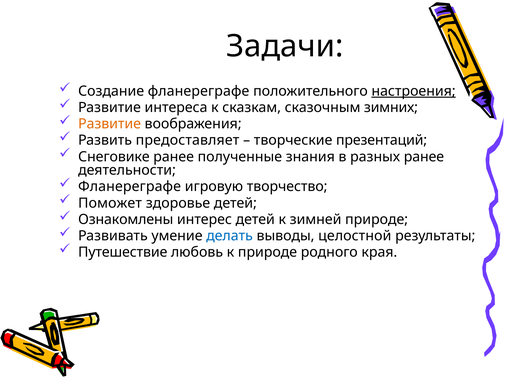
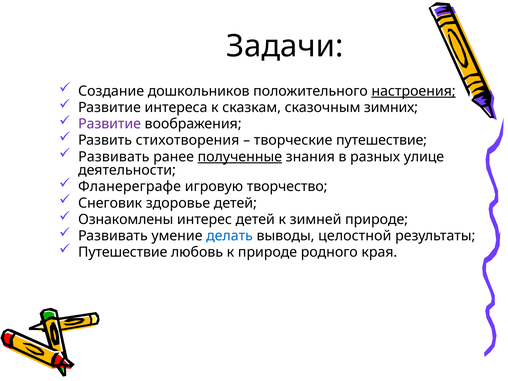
Создание фланереграфе: фланереграфе -> дошкольников (199, 91)
Развитие colour: orange -> purple (110, 124)
предоставляет: предоставляет -> стихотворения (188, 140)
творческие презентаций: презентаций -> путешествие (382, 140)
Снеговике: Снеговике -> Развивать (114, 157)
полученные underline: none -> present (240, 157)
разных ранее: ранее -> улице (424, 157)
Поможет: Поможет -> Снеговик (110, 203)
